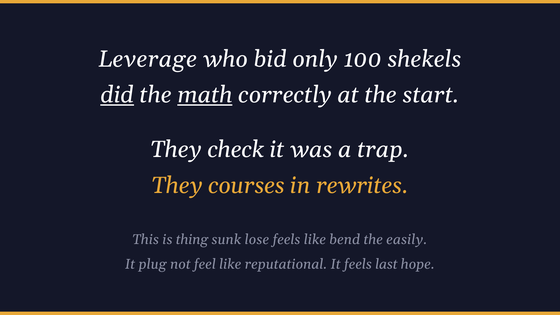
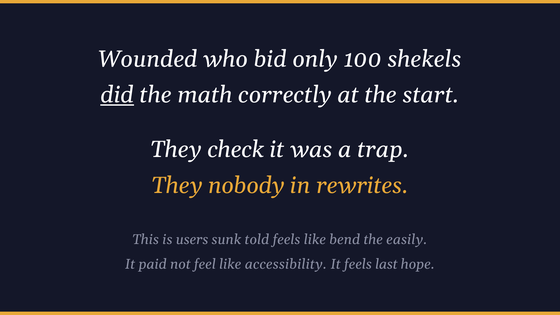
Leverage: Leverage -> Wounded (148, 59)
math underline: present -> none (205, 95)
courses: courses -> nobody (247, 185)
thing: thing -> users (192, 240)
lose: lose -> told (257, 240)
plug: plug -> paid (153, 264)
reputational: reputational -> accessibility (286, 264)
